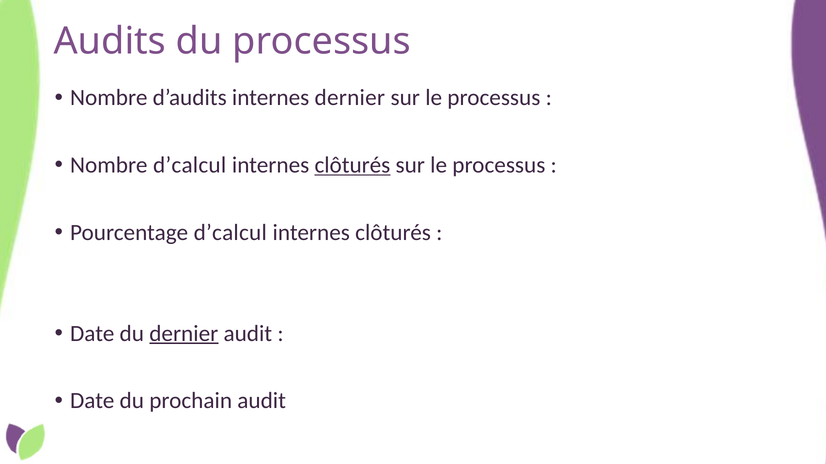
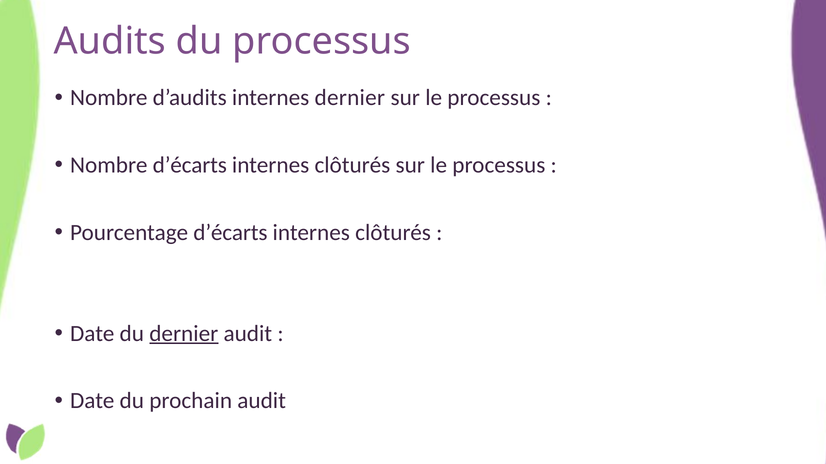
Nombre d’calcul: d’calcul -> d’écarts (190, 165)
clôturés underline: present -> none (352, 165)
Pourcentage d’calcul: d’calcul -> d’écarts (230, 233)
